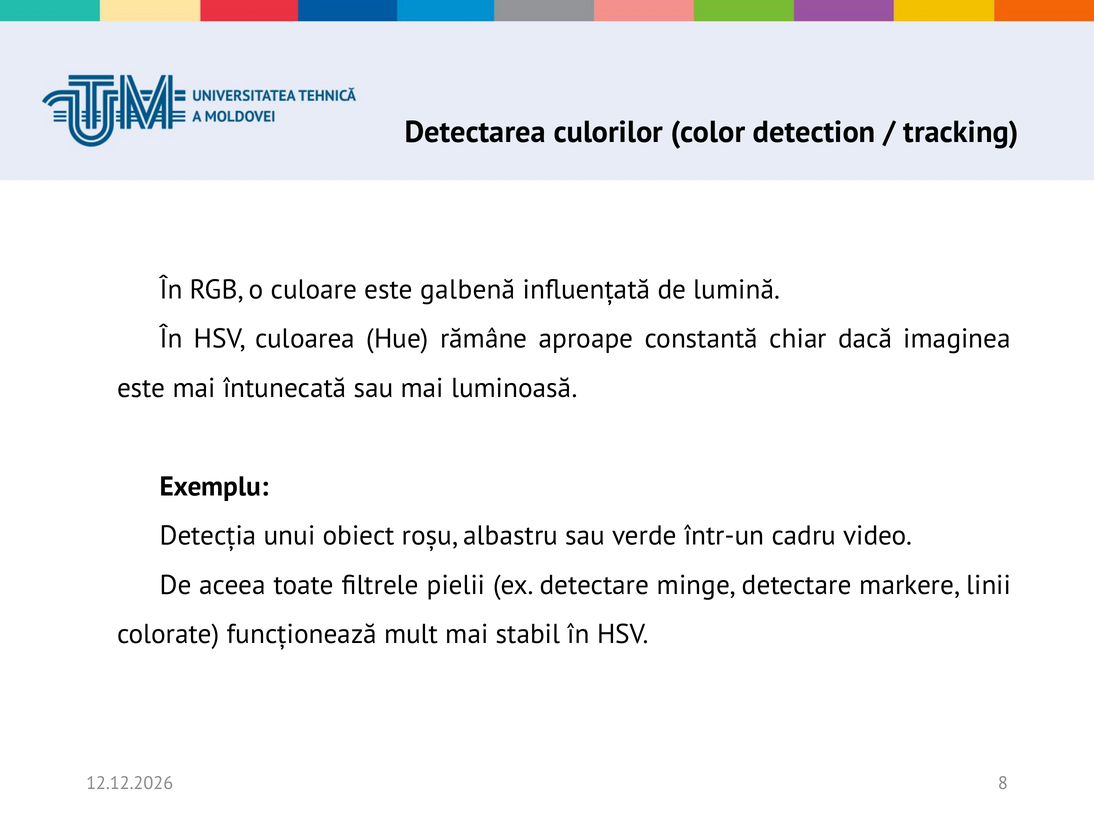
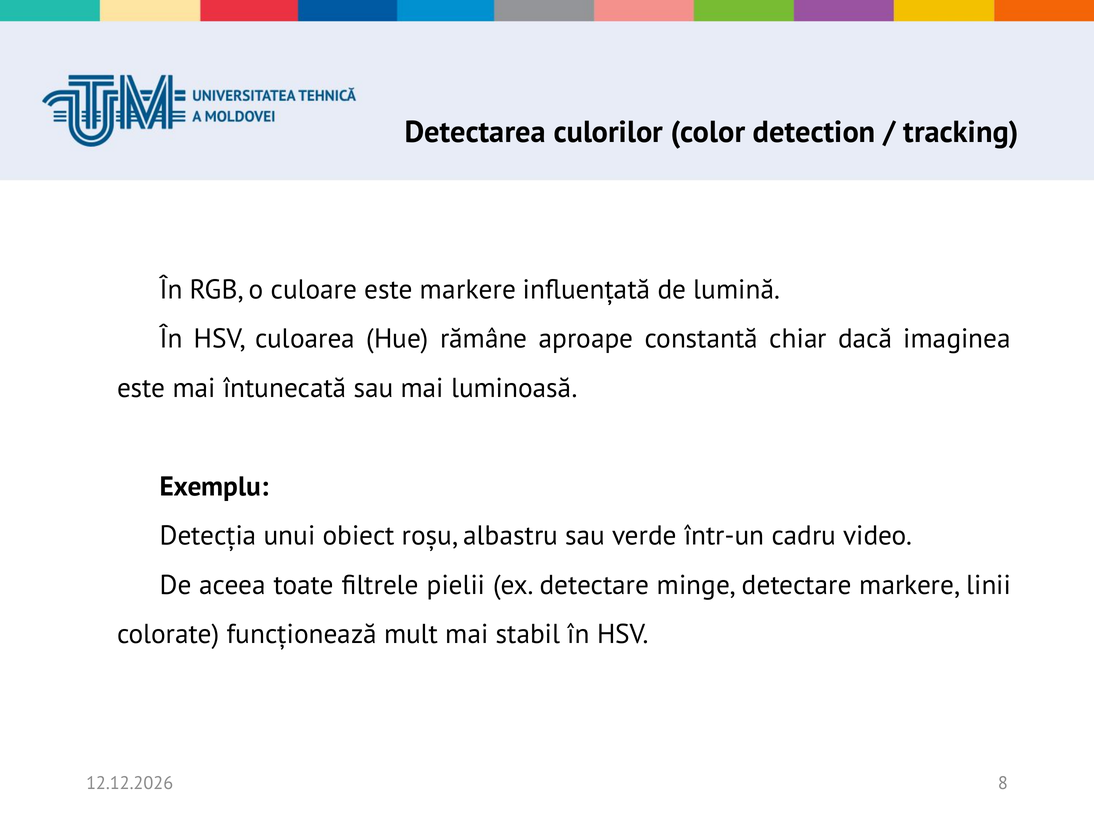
este galbenă: galbenă -> markere (468, 289)
